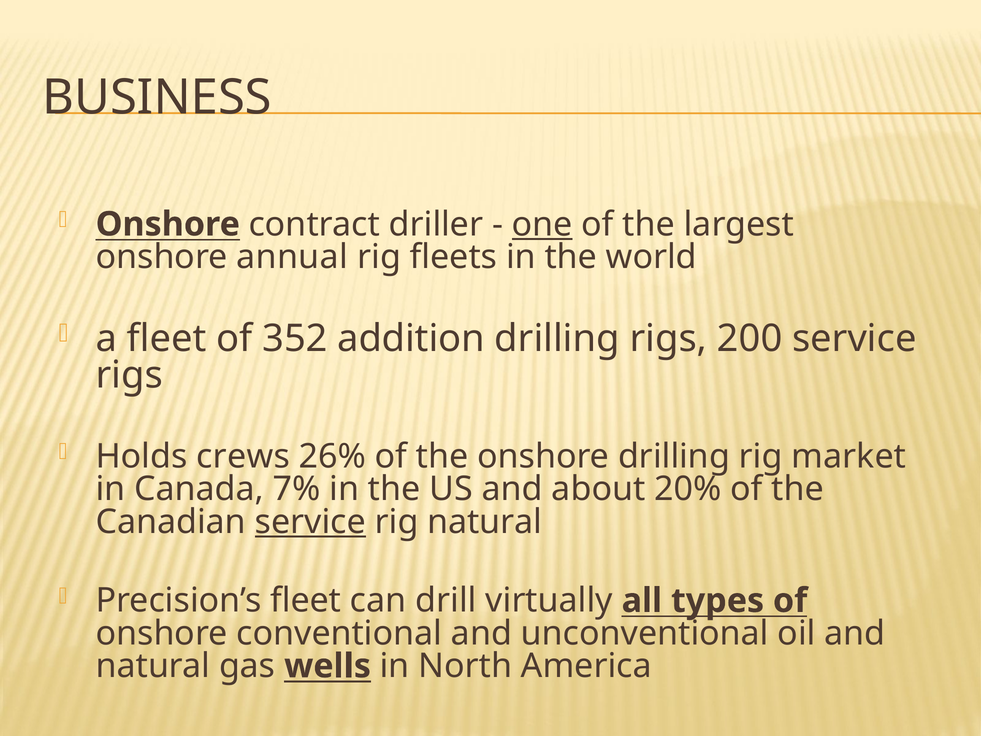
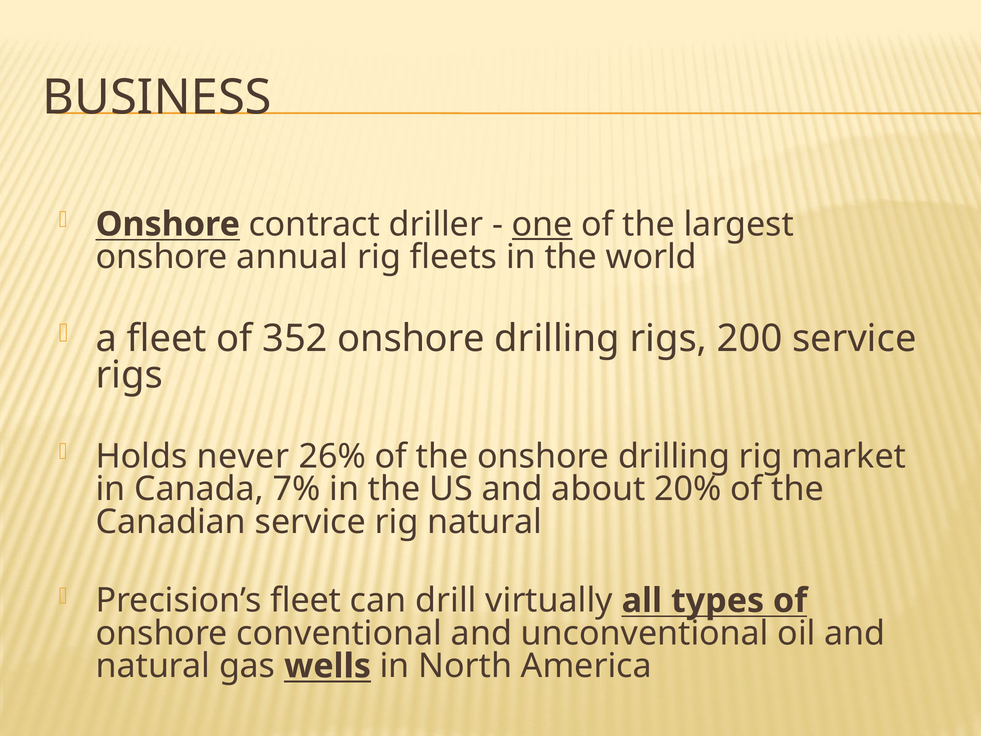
352 addition: addition -> onshore (411, 338)
crews: crews -> never (243, 456)
service underline: present -> none (310, 522)
